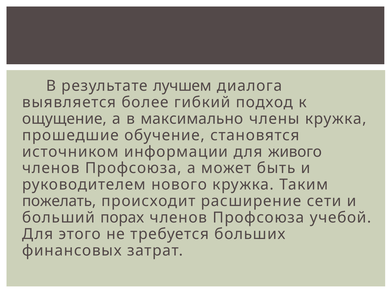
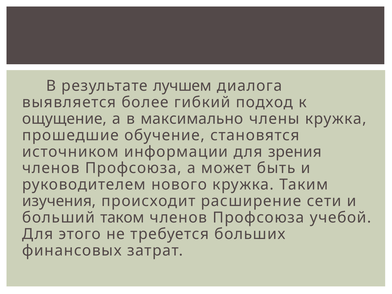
живого: живого -> зрения (295, 152)
пожелать: пожелать -> изучения (59, 201)
порах: порах -> таком (122, 218)
